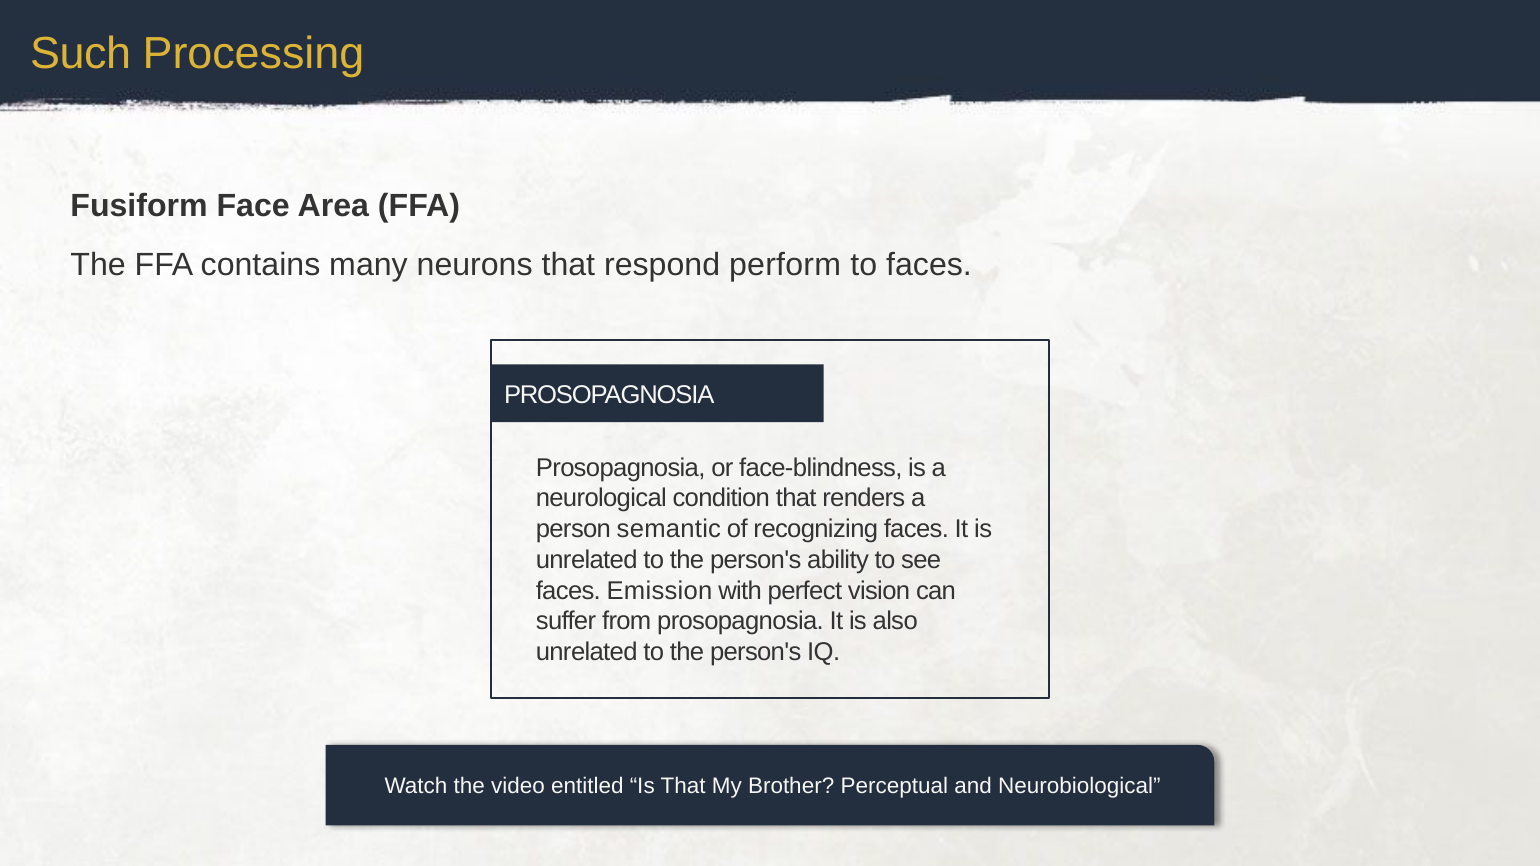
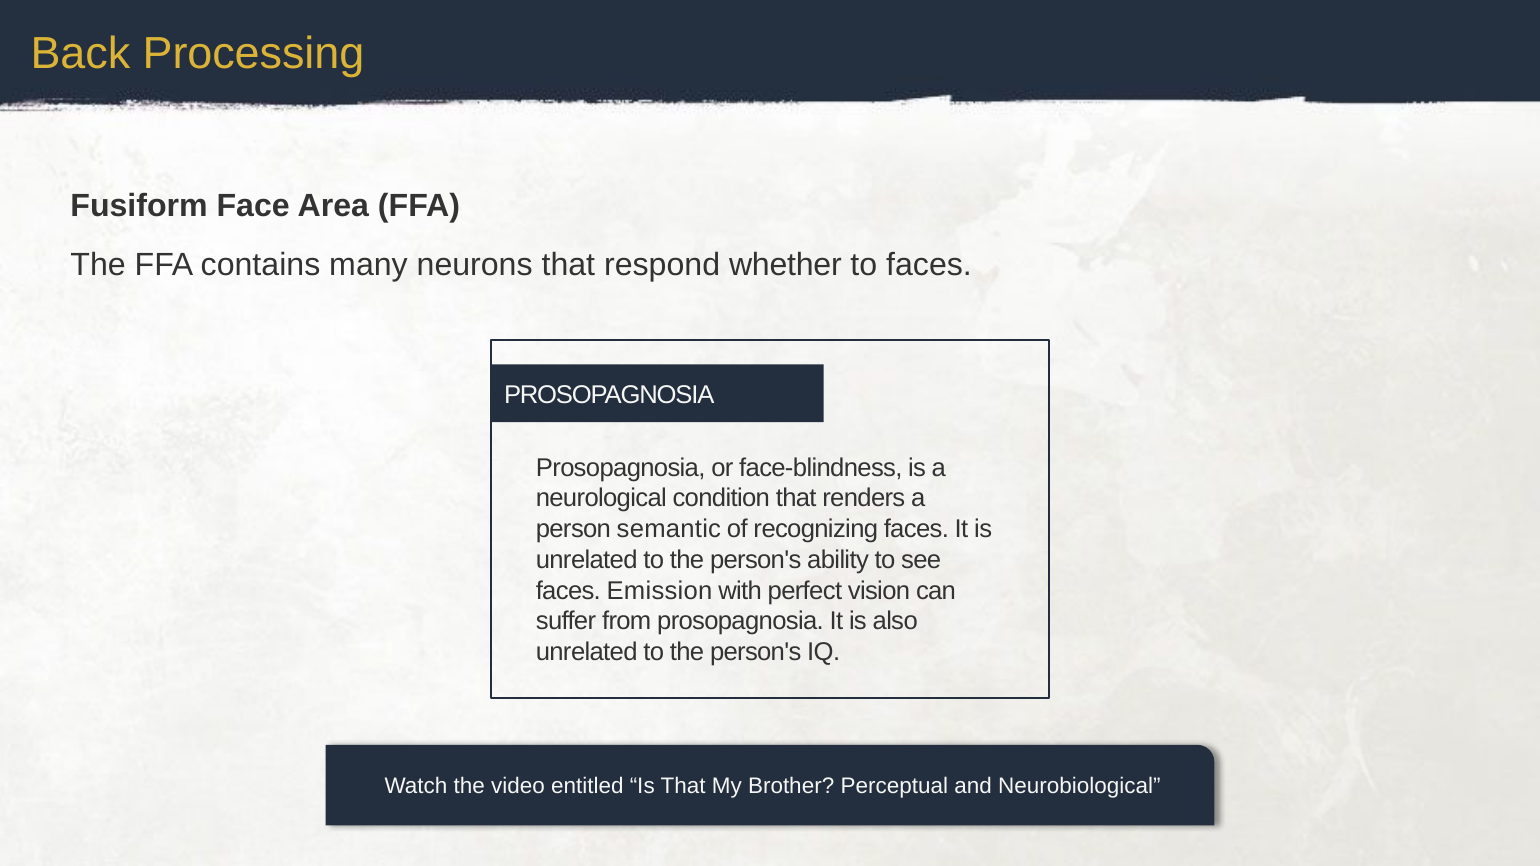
Such: Such -> Back (80, 54)
perform: perform -> whether (785, 265)
